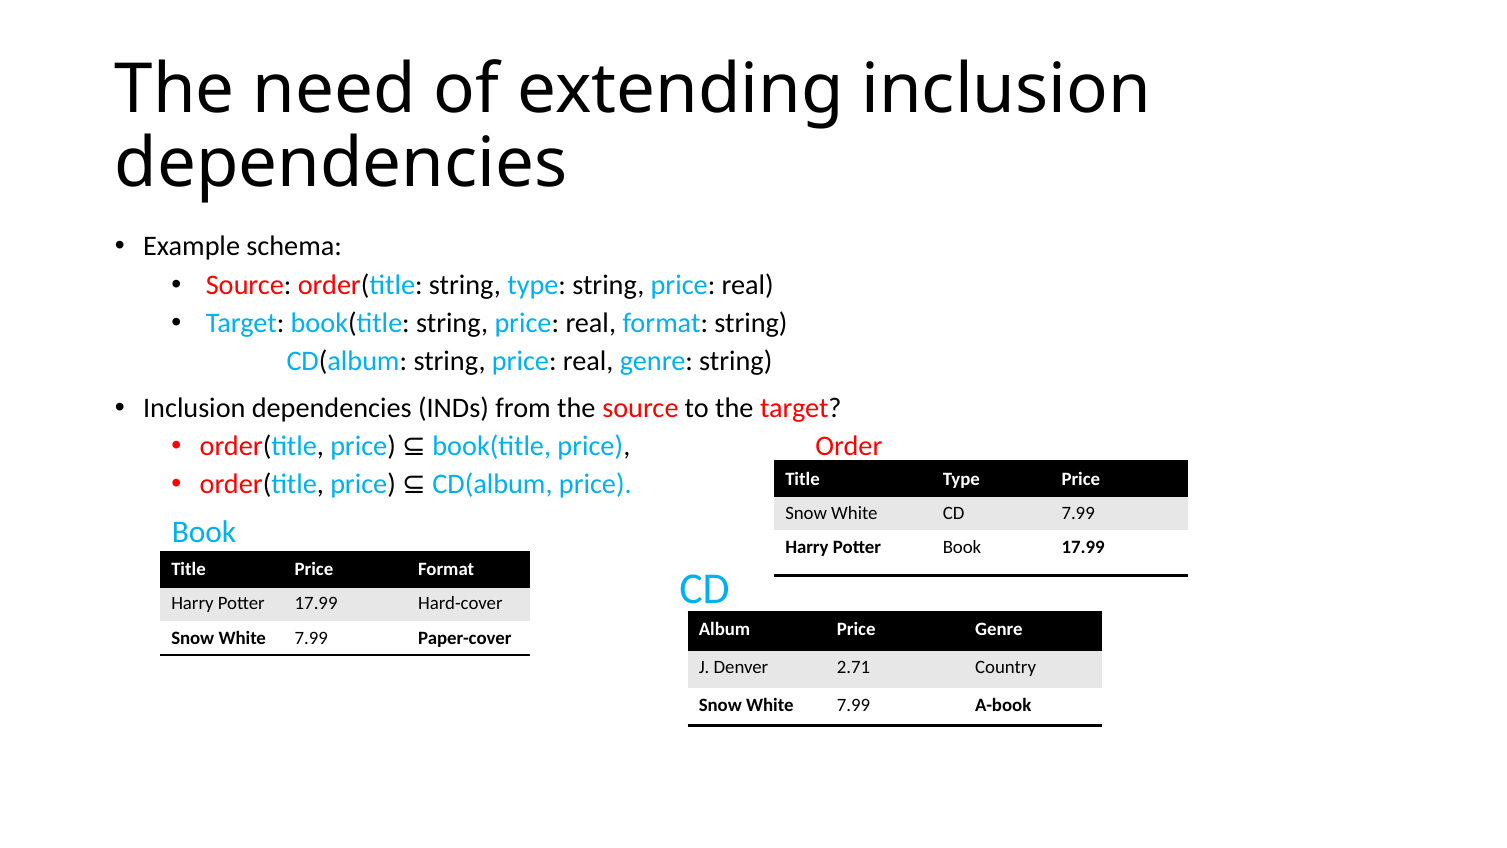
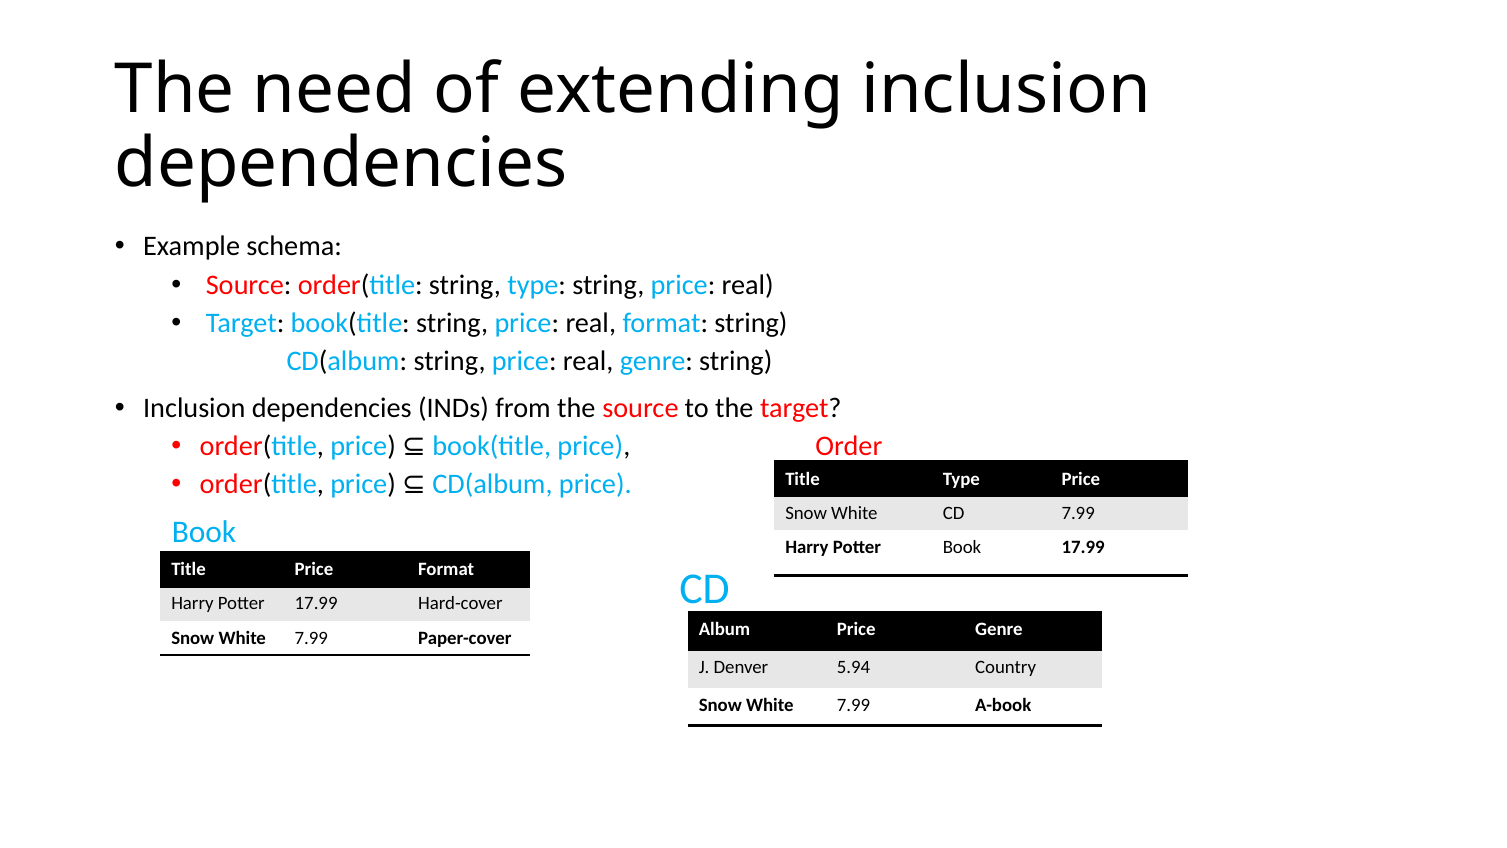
2.71: 2.71 -> 5.94 (854, 667)
